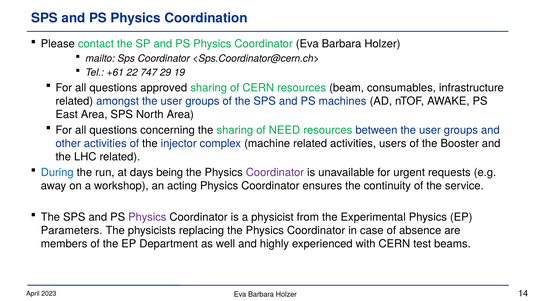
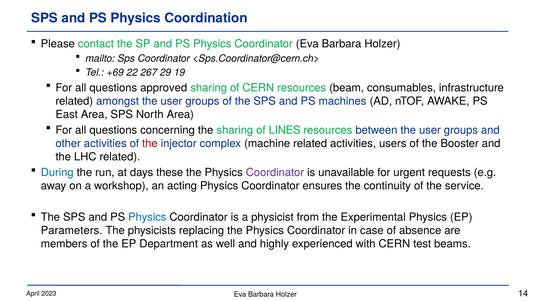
+61: +61 -> +69 (115, 73)
747: 747 -> 267 (149, 73)
NEED: NEED -> LINES (285, 130)
the colour: black -> red (150, 143)
being: being -> these (170, 172)
Physics colour: purple -> blue (147, 217)
